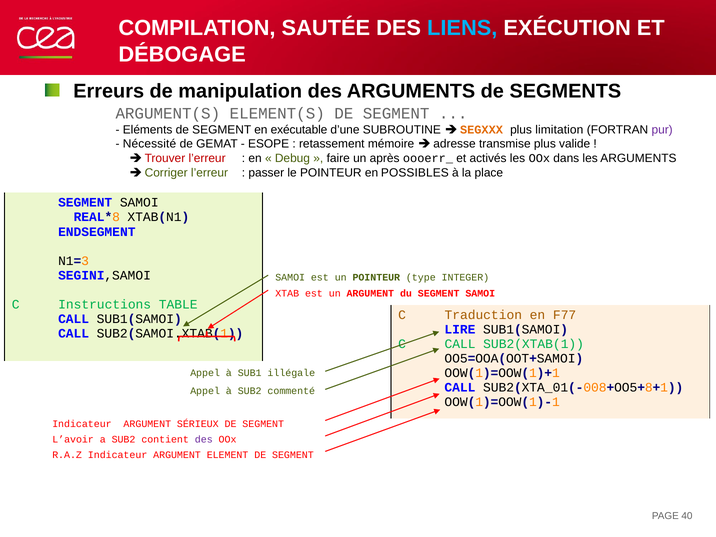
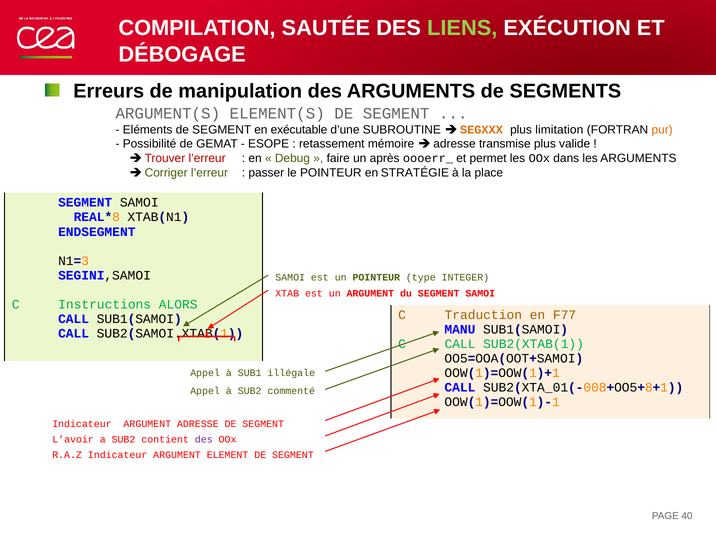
LIENS colour: light blue -> light green (462, 28)
pur colour: purple -> orange (662, 130)
Nécessité: Nécessité -> Possibilité (150, 144)
activés: activés -> permet (488, 158)
POSSIBLES: POSSIBLES -> STRATÉGIE (415, 173)
TABLE: TABLE -> ALORS (178, 304)
LIRE: LIRE -> MANU (460, 329)
ARGUMENT SÉRIEUX: SÉRIEUX -> ADRESSE (198, 424)
